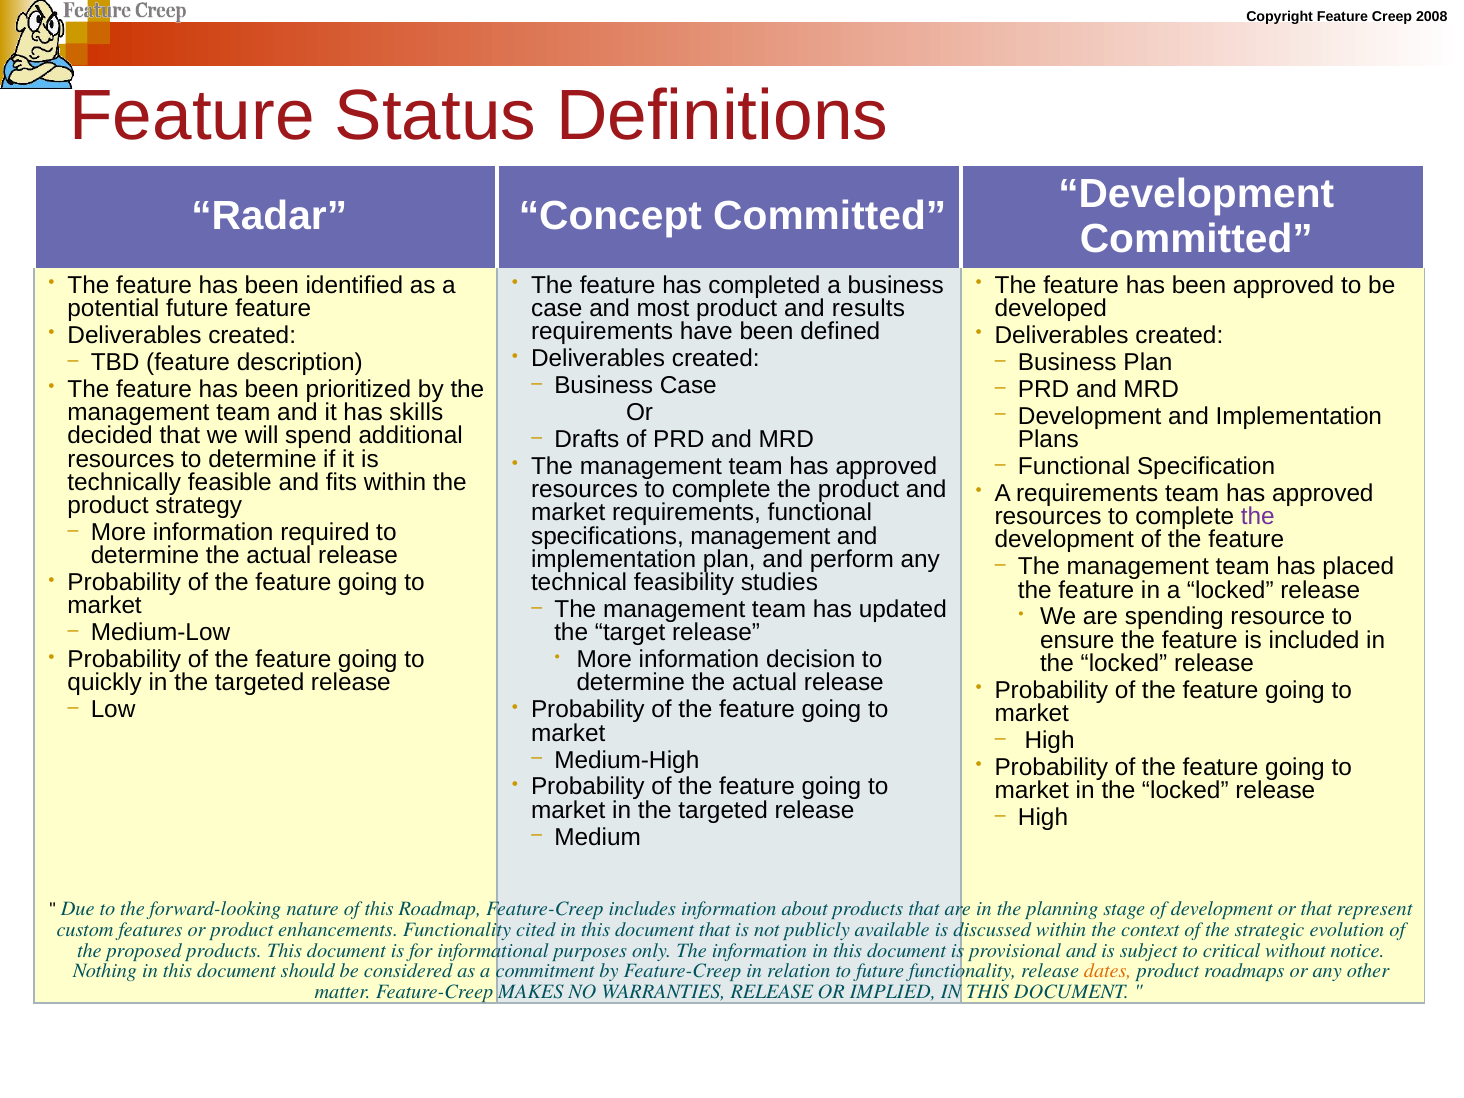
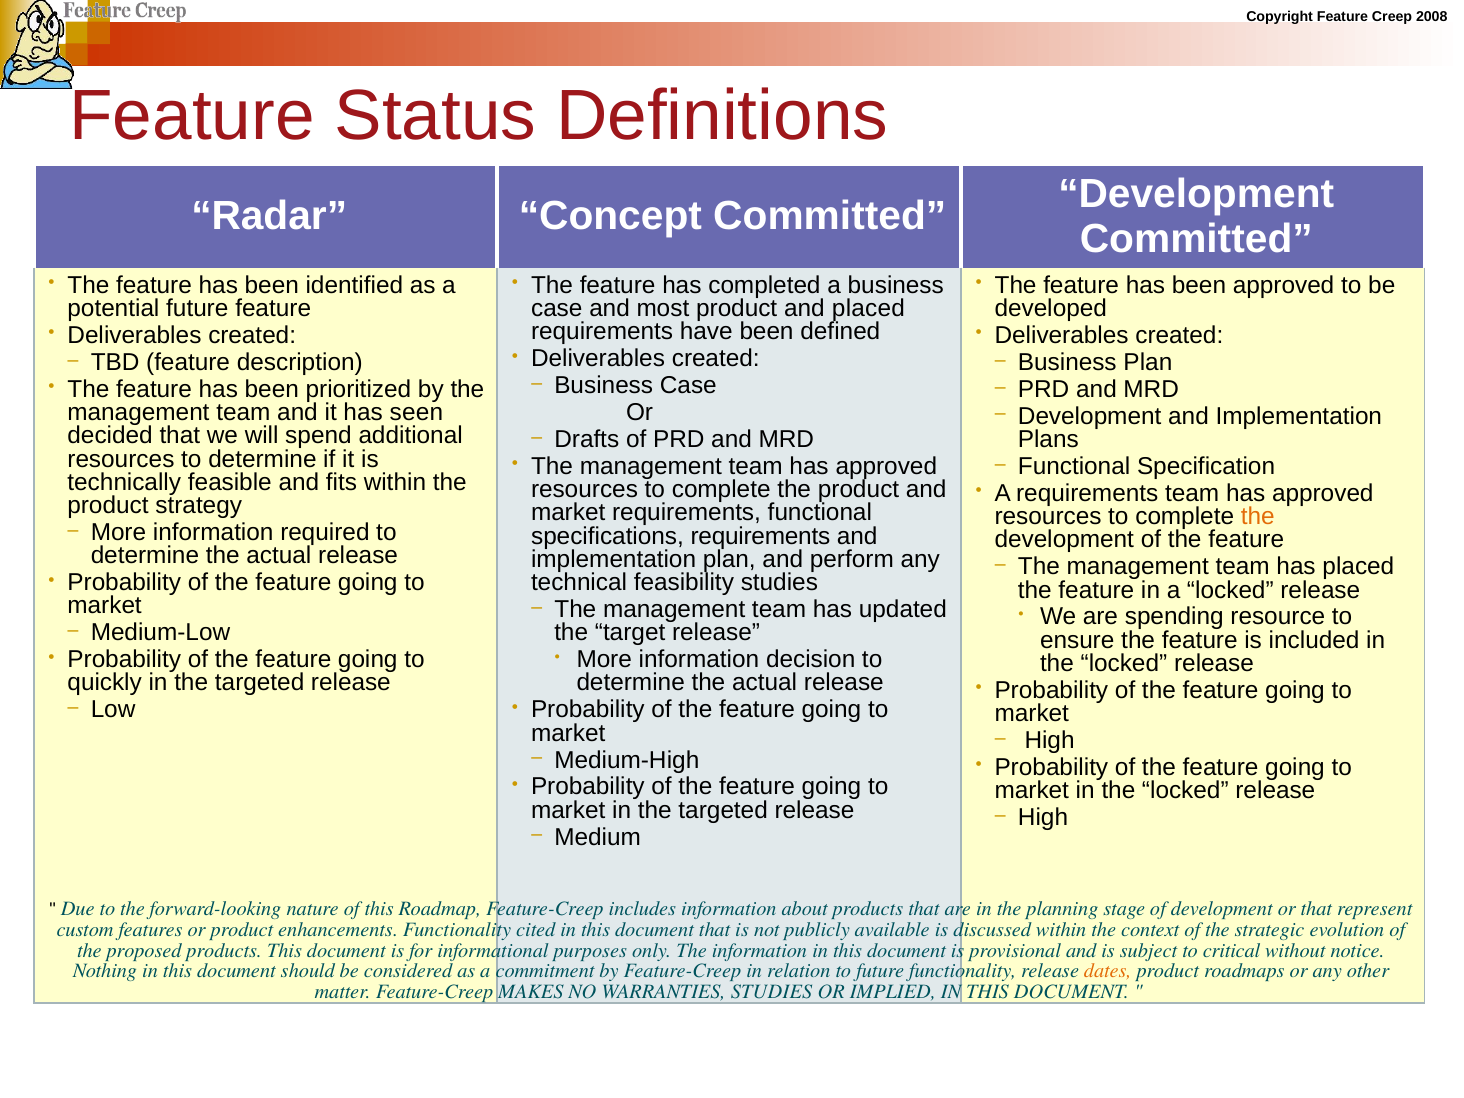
and results: results -> placed (869, 309)
skills: skills -> seen (416, 413)
the colour: purple -> orange (1258, 517)
specifications management: management -> requirements (760, 536)
WARRANTIES RELEASE: RELEASE -> STUDIES (772, 992)
